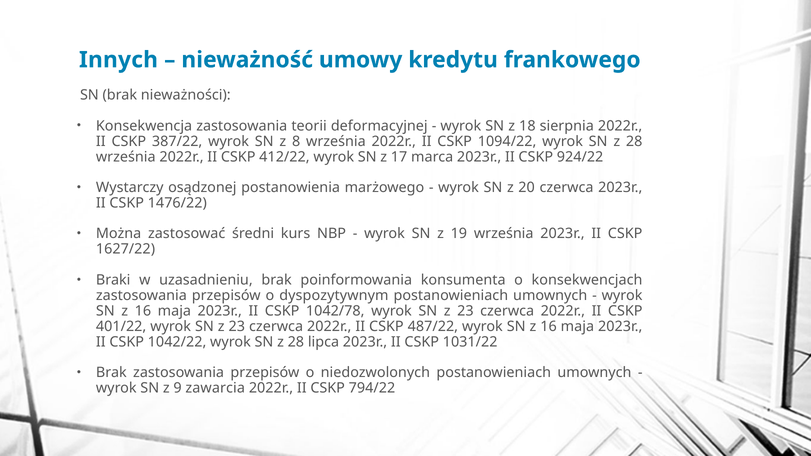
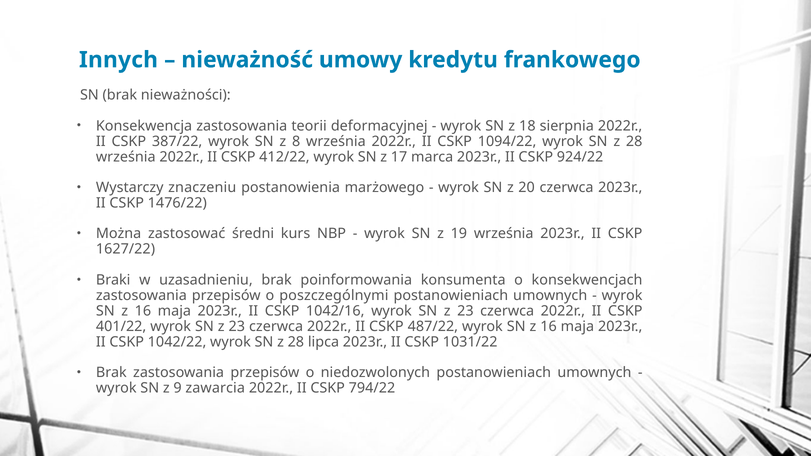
osądzonej: osądzonej -> znaczeniu (202, 188)
dyspozytywnym: dyspozytywnym -> poszczególnymi (334, 296)
1042/78: 1042/78 -> 1042/16 (335, 311)
